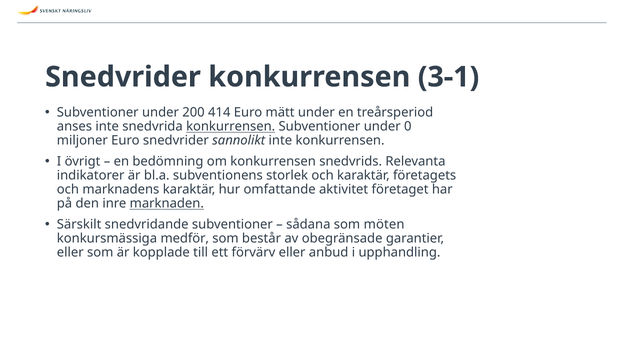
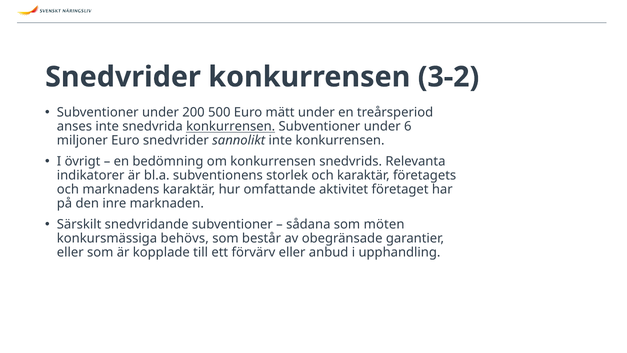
3-1: 3-1 -> 3-2 (449, 77)
414: 414 -> 500 (219, 112)
0: 0 -> 6 (408, 126)
marknaden underline: present -> none (167, 203)
medför: medför -> behövs (185, 238)
